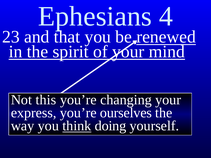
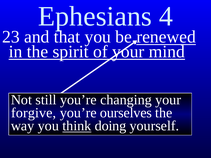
this: this -> still (46, 100)
express: express -> forgive (34, 113)
